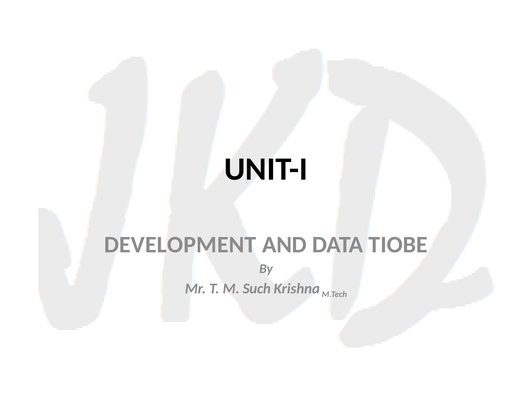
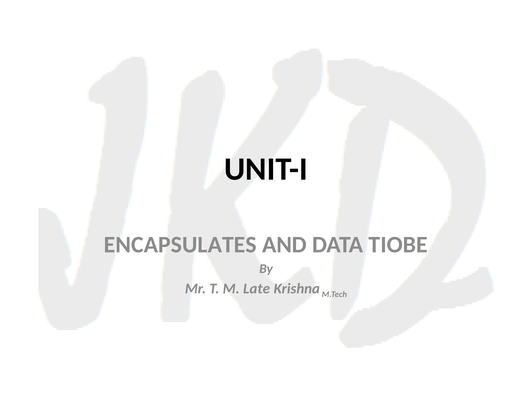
DEVELOPMENT: DEVELOPMENT -> ENCAPSULATES (180, 245)
Such: Such -> Late (257, 289)
